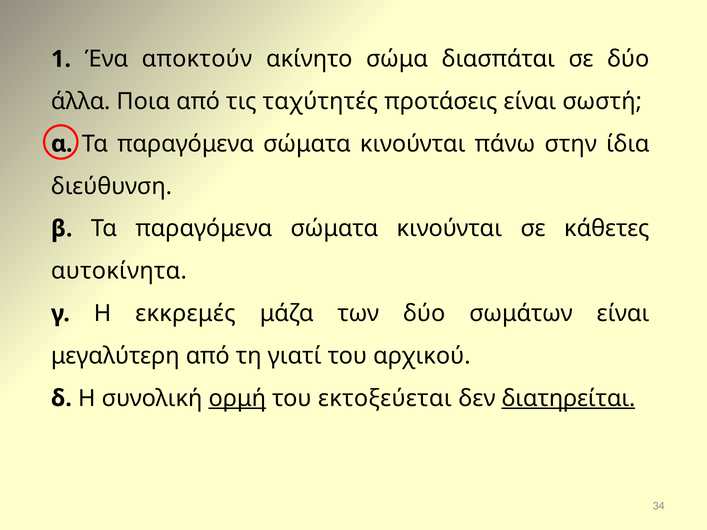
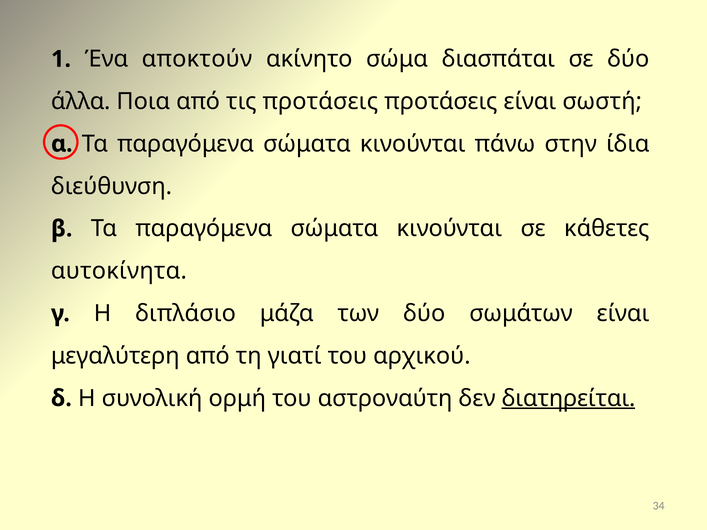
τις ταχύτητές: ταχύτητές -> προτάσεις (320, 102)
εκκρεμές: εκκρεμές -> διπλάσιο (186, 314)
ορμή underline: present -> none (237, 398)
εκτοξεύεται: εκτοξεύεται -> αστροναύτη (385, 398)
